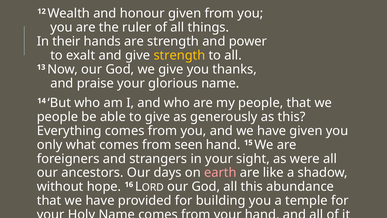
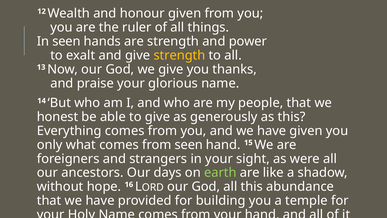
In their: their -> seen (66, 41)
people: people -> honest (58, 117)
earth colour: pink -> light green (220, 172)
